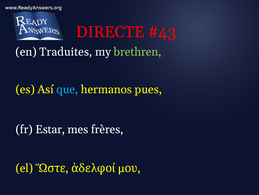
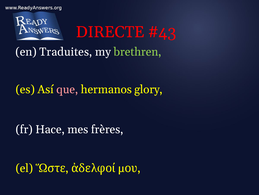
que colour: light blue -> pink (67, 89)
pues: pues -> glory (149, 89)
Estar: Estar -> Hace (50, 129)
